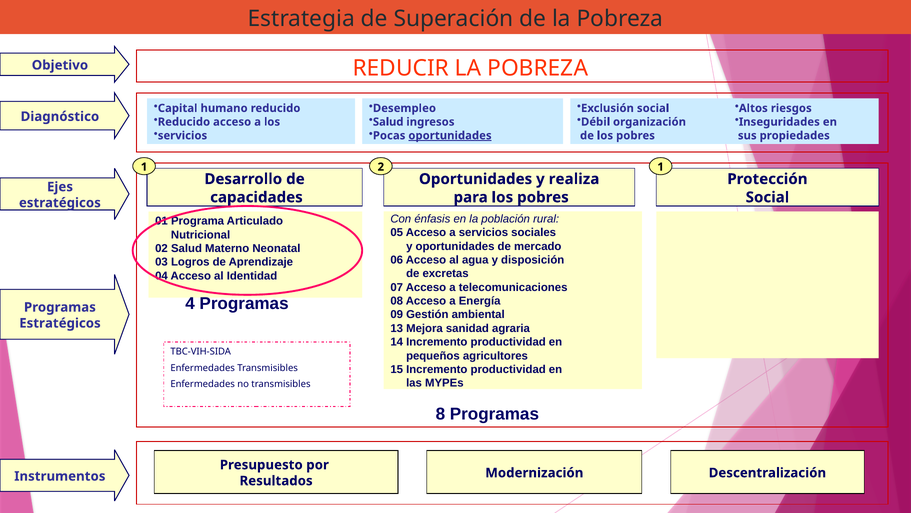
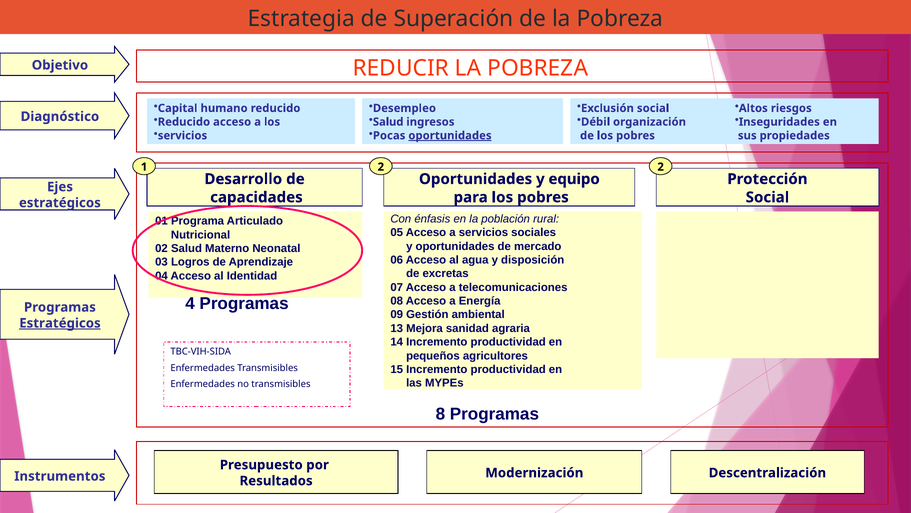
2 1: 1 -> 2 (661, 167)
realiza: realiza -> equipo (574, 179)
Estratégicos underline: none -> present (60, 323)
